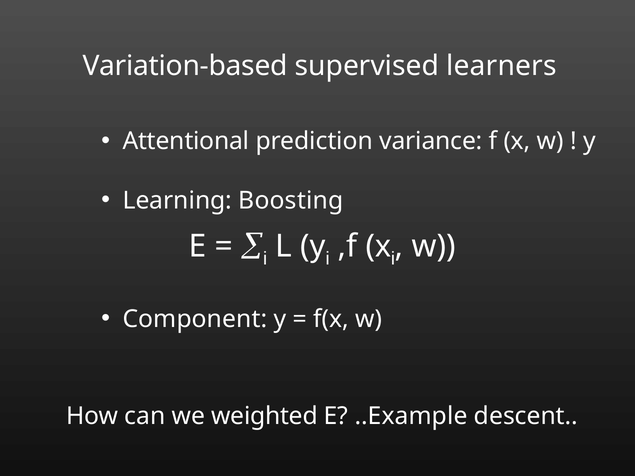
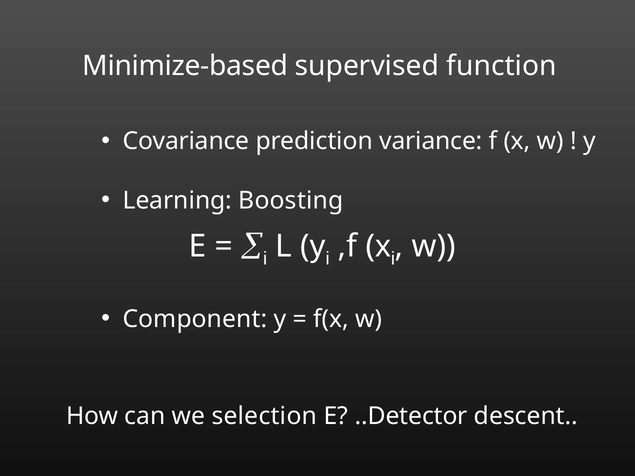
Variation-based: Variation-based -> Minimize-based (185, 66)
learners: learners -> function (502, 66)
Attentional: Attentional -> Covariance (186, 141)
weighted: weighted -> selection (264, 417)
..Example: ..Example -> ..Detector (411, 417)
